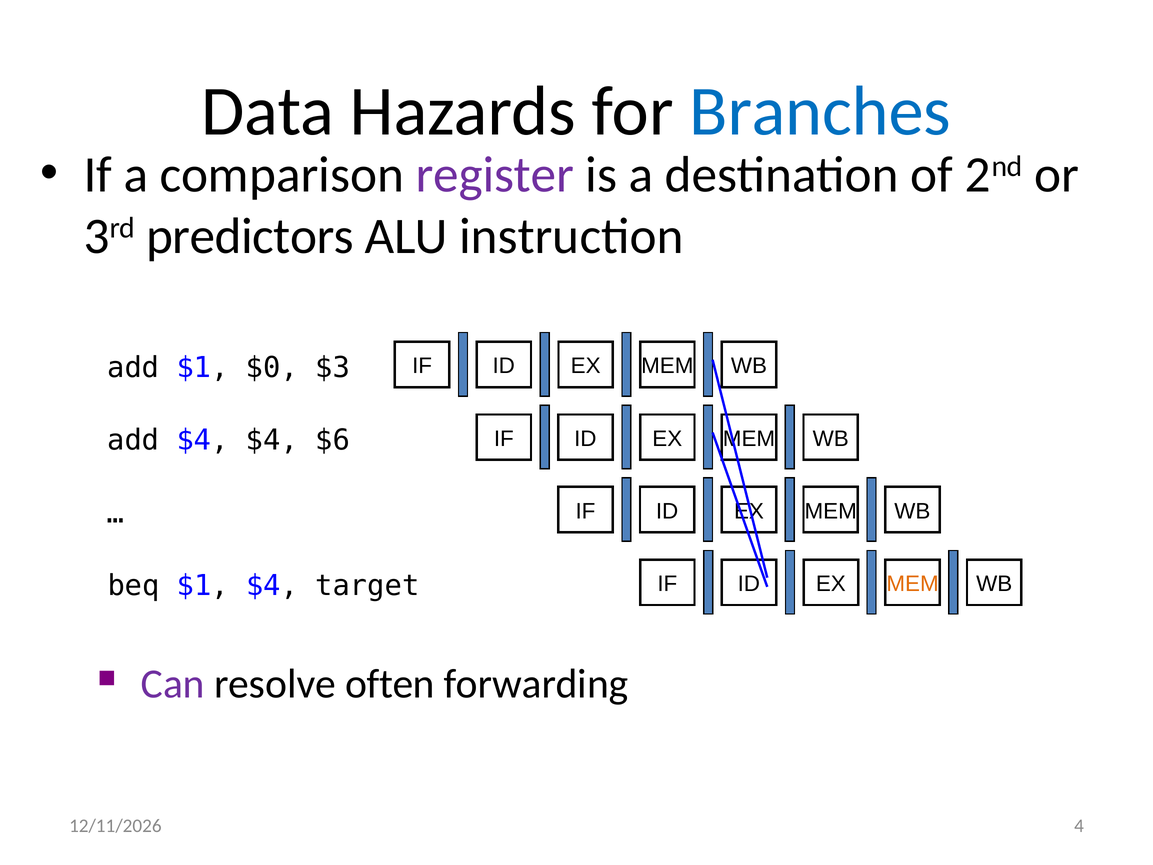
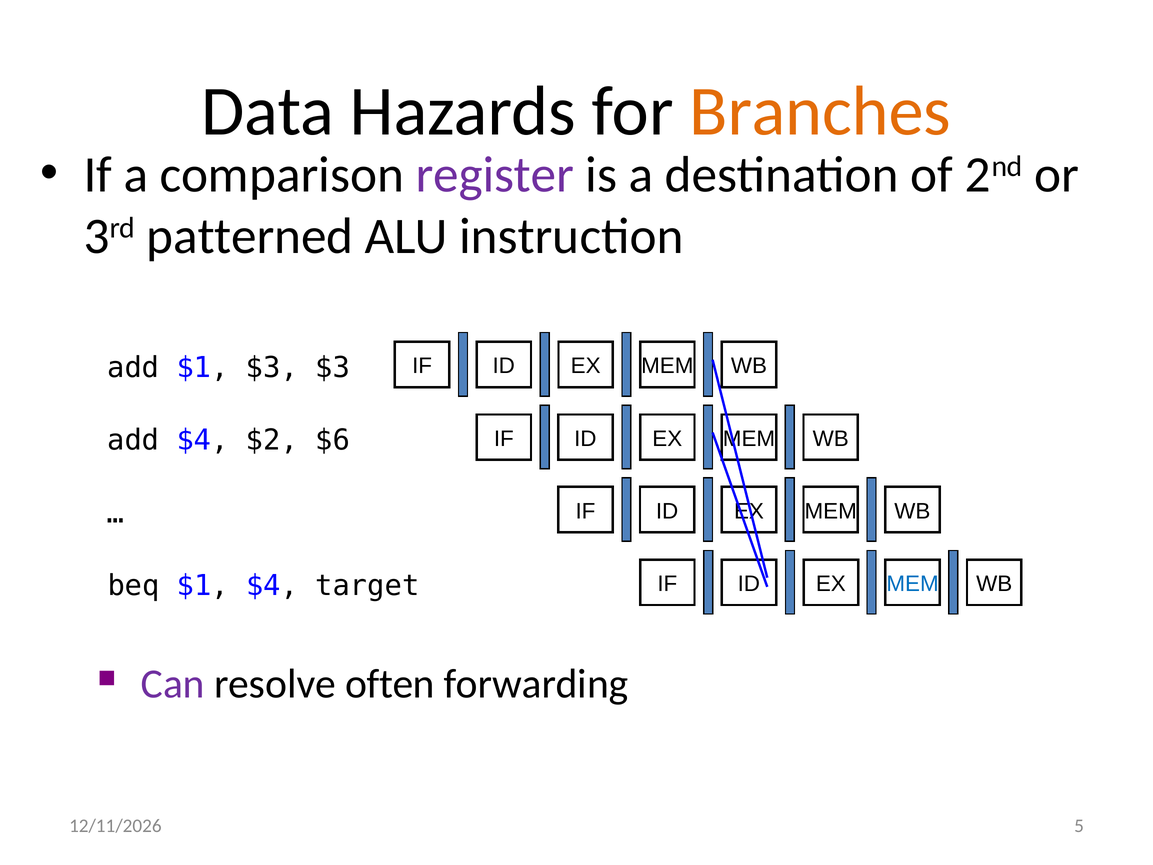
Branches colour: blue -> orange (820, 112)
predictors: predictors -> patterned (250, 236)
$1 $0: $0 -> $3 (272, 368)
$4 $4: $4 -> $2 (272, 440)
MEM colour: orange -> blue (913, 584)
4: 4 -> 5 (1079, 826)
